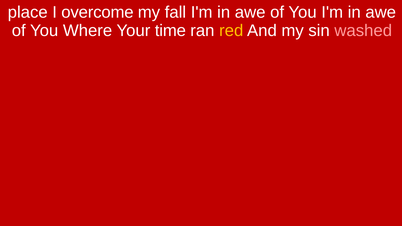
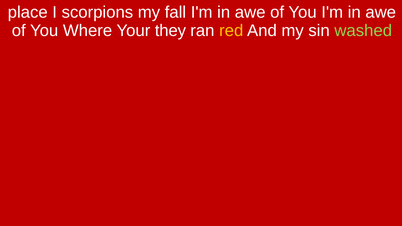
overcome: overcome -> scorpions (97, 12)
time: time -> they (170, 31)
washed colour: pink -> light green (363, 31)
